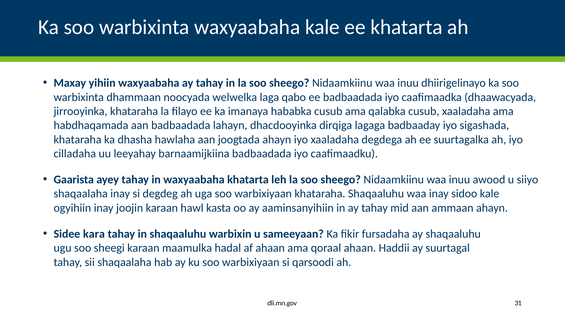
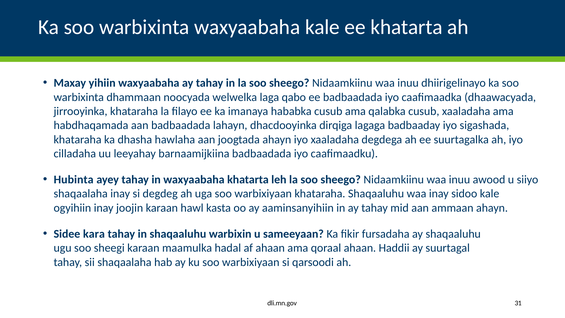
Gaarista: Gaarista -> Hubinta (74, 180)
